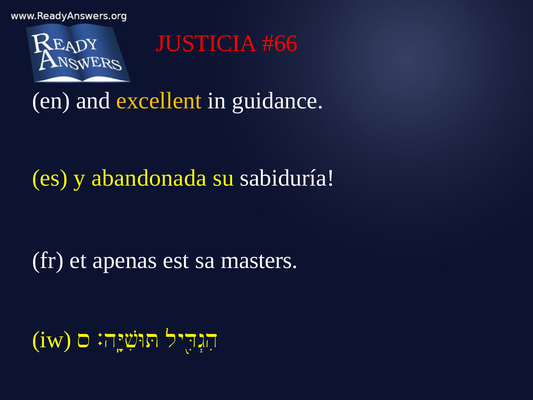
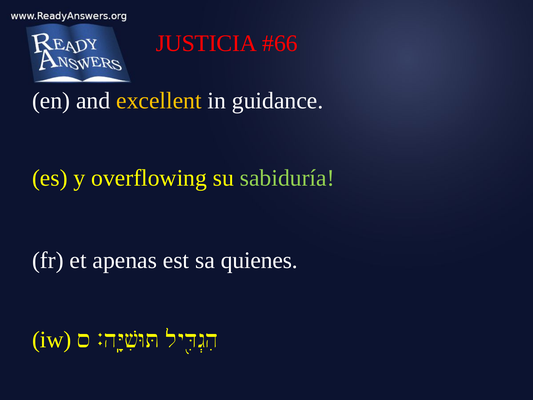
abandonada: abandonada -> overflowing (149, 178)
sabiduría colour: white -> light green (287, 178)
masters: masters -> quienes (259, 260)
